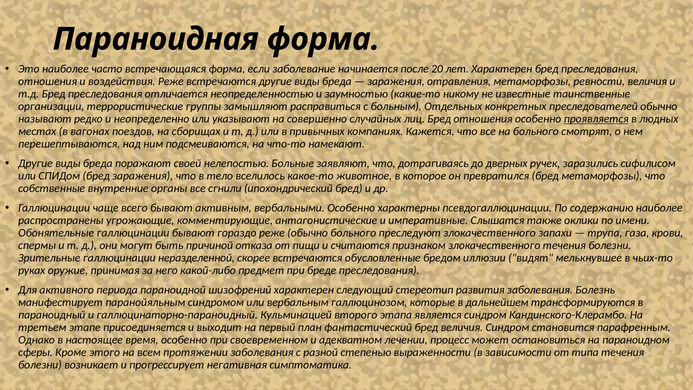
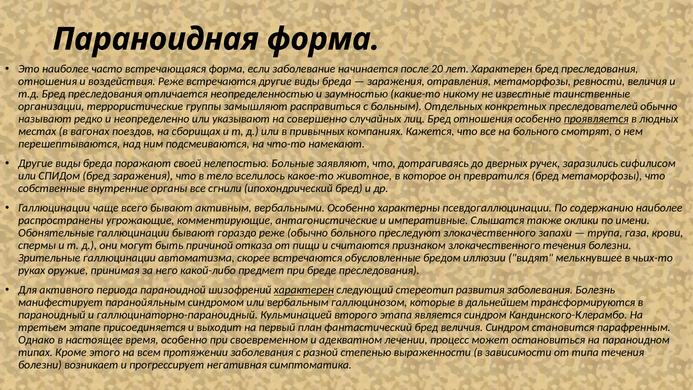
неразделенной: неразделенной -> автоматизма (196, 258)
характерен underline: none -> present (304, 290)
сферы: сферы -> типах (35, 352)
